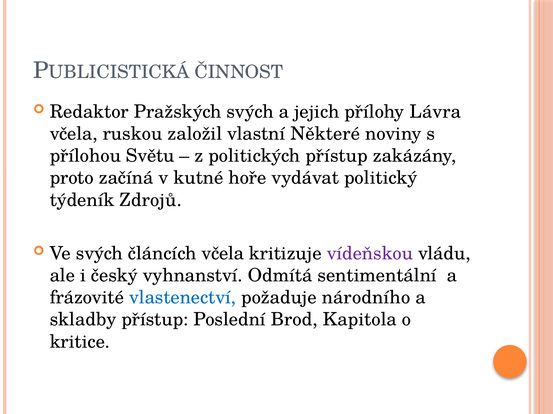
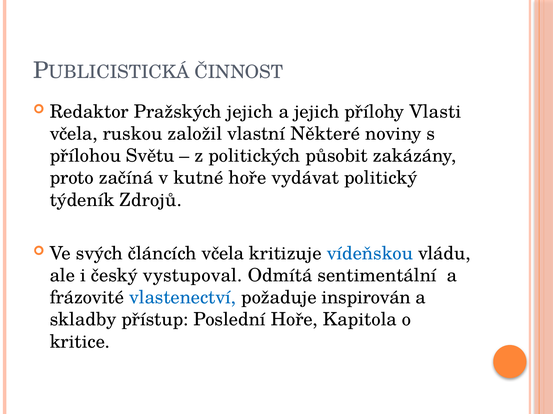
Pražských svých: svých -> jejich (250, 112)
Lávra: Lávra -> Vlasti (435, 112)
politických přístup: přístup -> působit (337, 156)
vídeňskou colour: purple -> blue (370, 254)
vyhnanství: vyhnanství -> vystupoval (193, 276)
národního: národního -> inspirován (366, 298)
Poslední Brod: Brod -> Hoře (294, 320)
